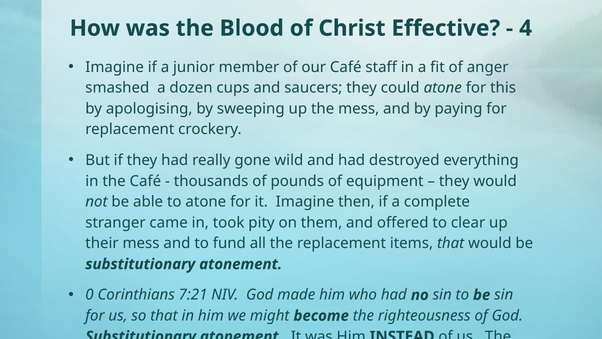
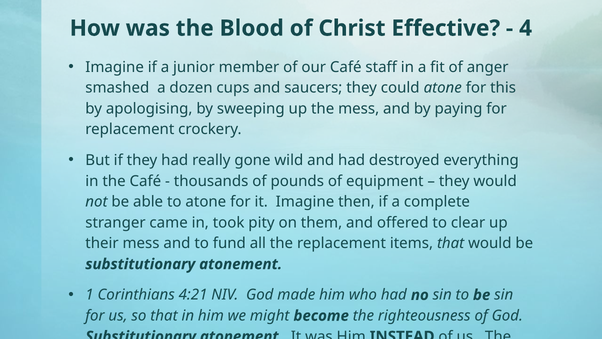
0: 0 -> 1 (90, 295)
7:21: 7:21 -> 4:21 (193, 295)
